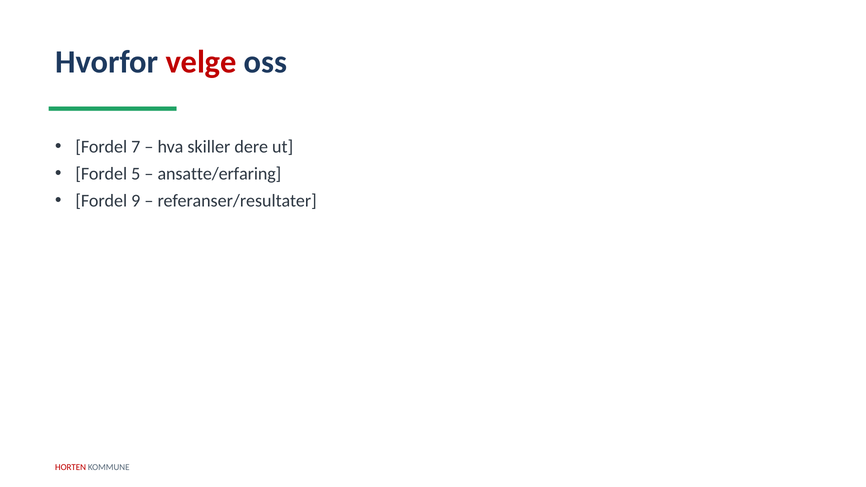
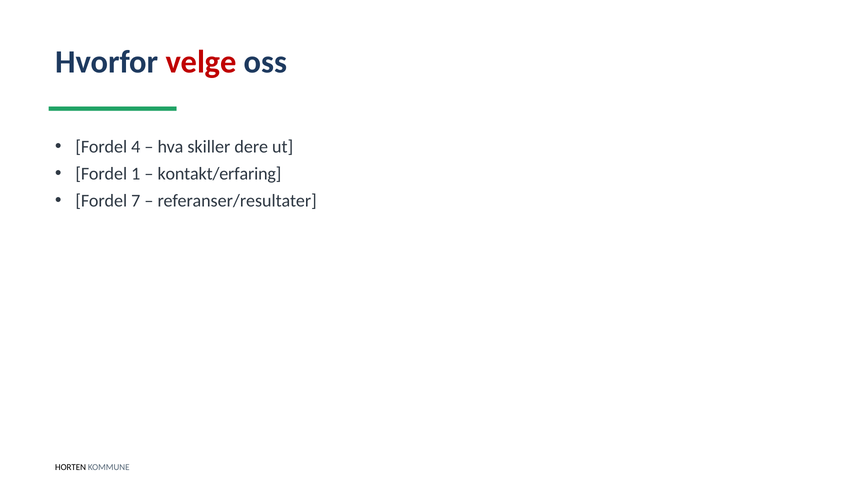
7: 7 -> 4 (136, 147)
5: 5 -> 1 (136, 174)
ansatte/erfaring: ansatte/erfaring -> kontakt/erfaring (219, 174)
9: 9 -> 7 (136, 201)
HORTEN colour: red -> black (71, 467)
